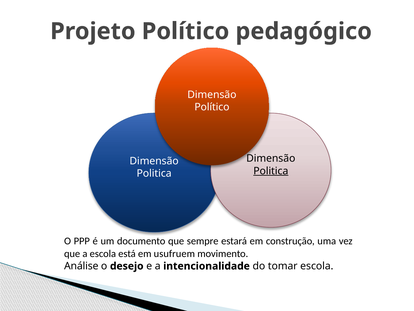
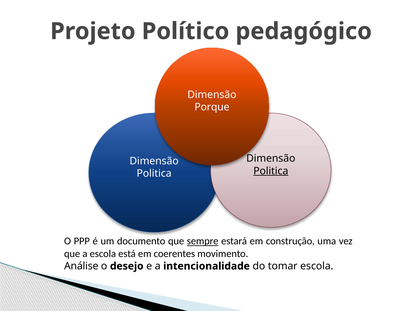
Político: Político -> Porque (212, 107)
sempre underline: none -> present (203, 241)
usufruem: usufruem -> coerentes (174, 253)
